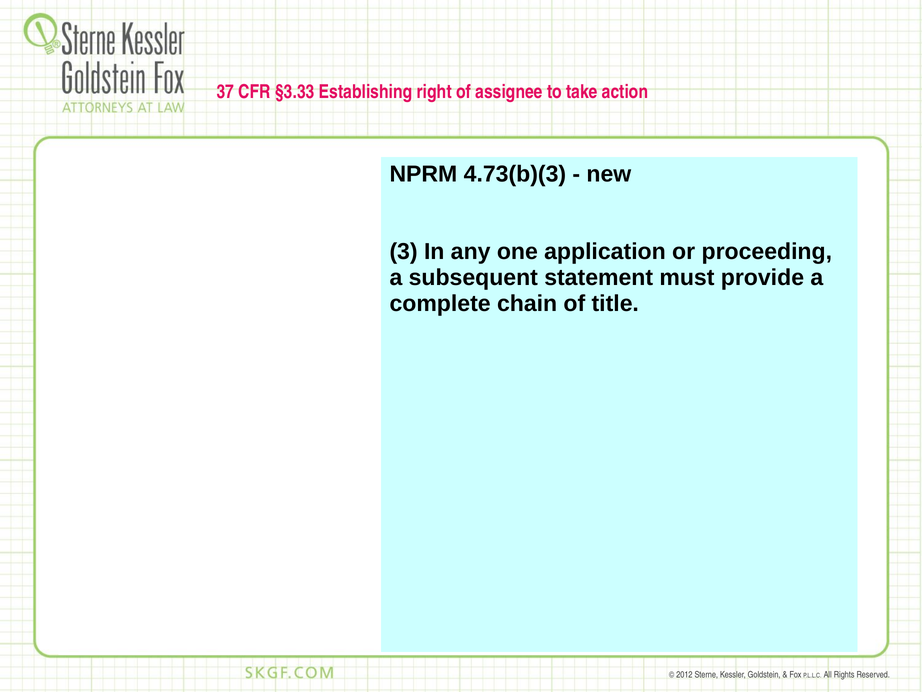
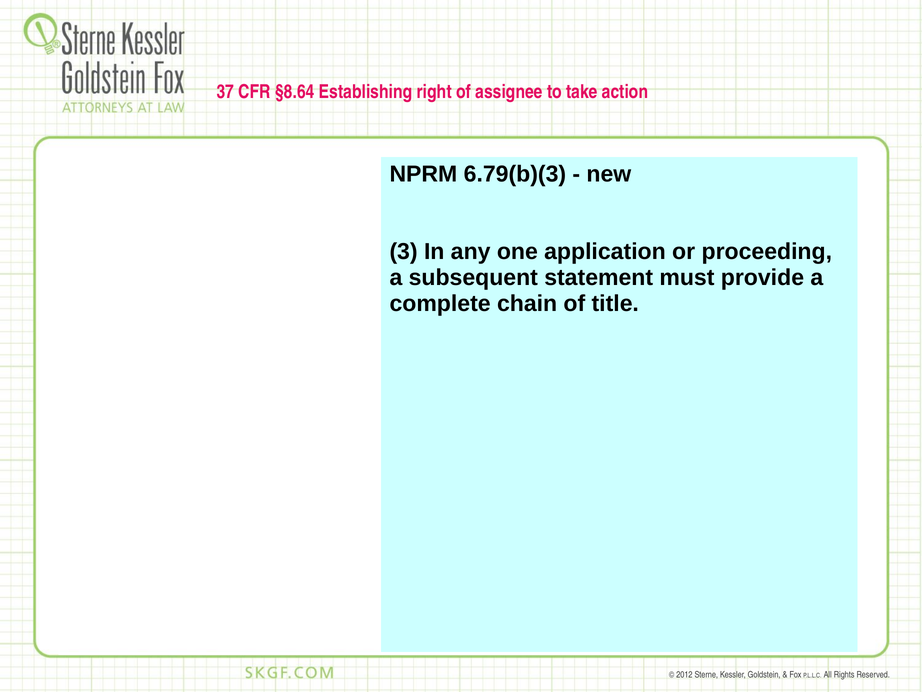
§3.33: §3.33 -> §8.64 (295, 92)
4.73(b)(3: 4.73(b)(3 -> 6.79(b)(3 (515, 174)
